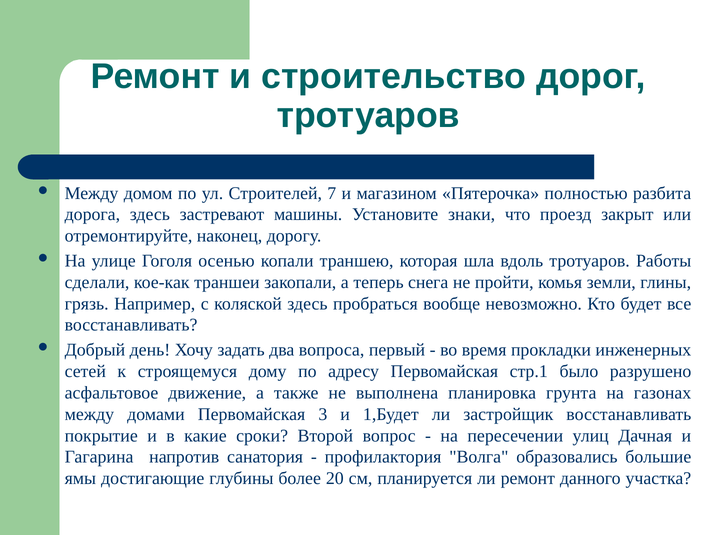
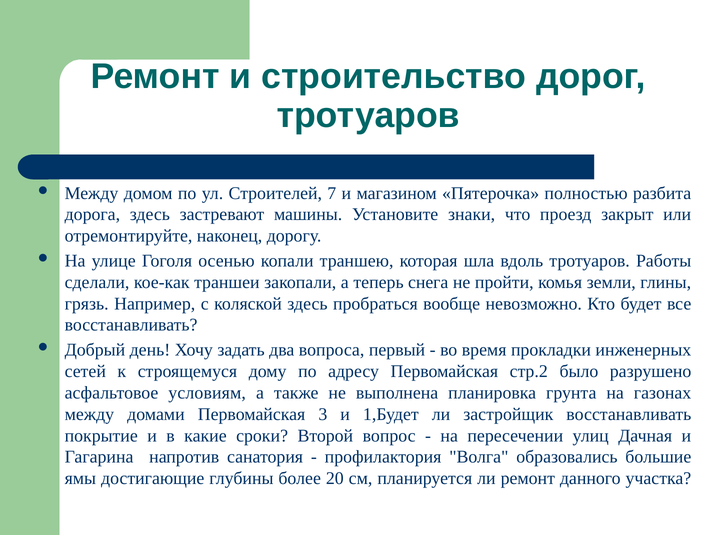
стр.1: стр.1 -> стр.2 (529, 371)
движение: движение -> условиям (207, 393)
